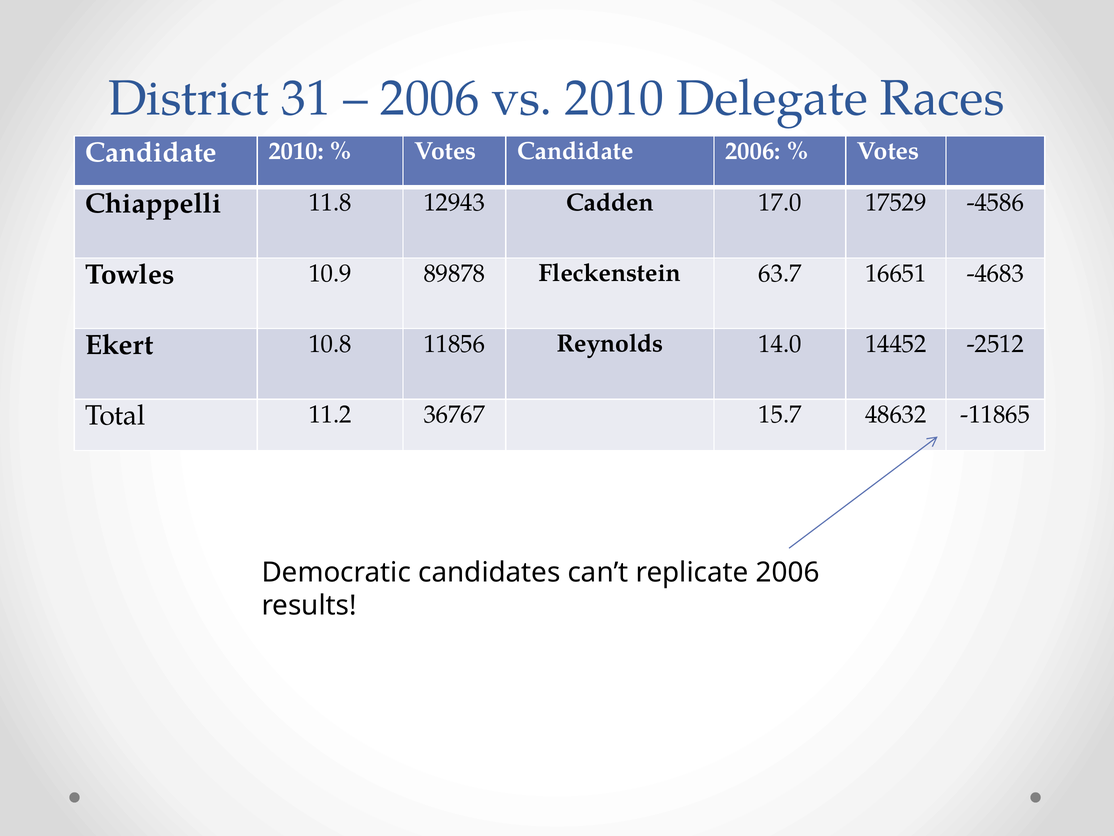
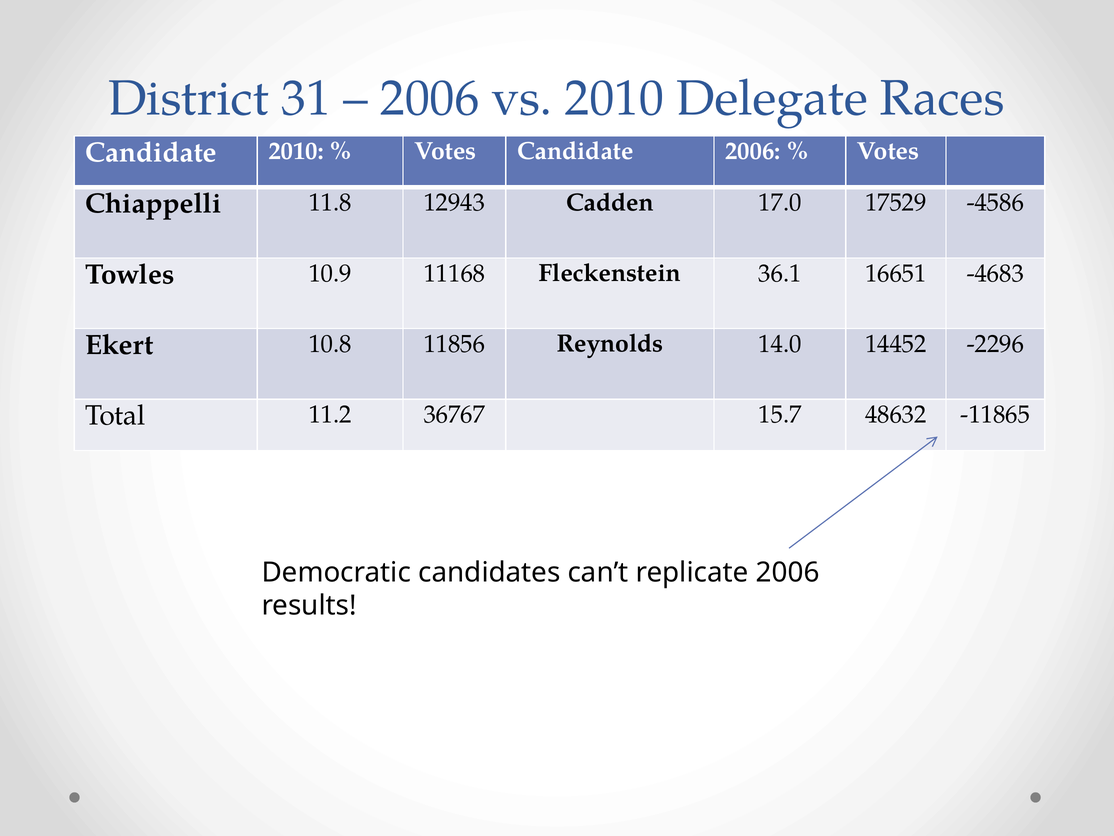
89878: 89878 -> 11168 (454, 273)
63.7: 63.7 -> 36.1 (780, 273)
-2512: -2512 -> -2296 (995, 344)
